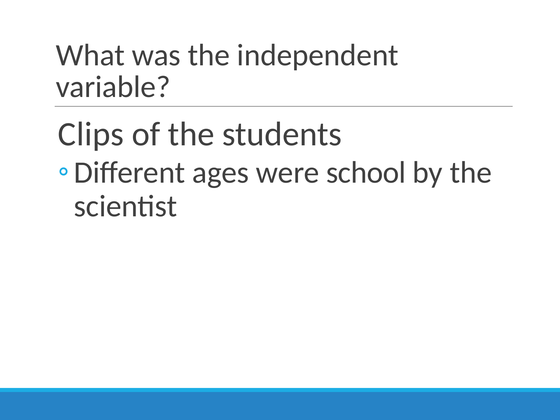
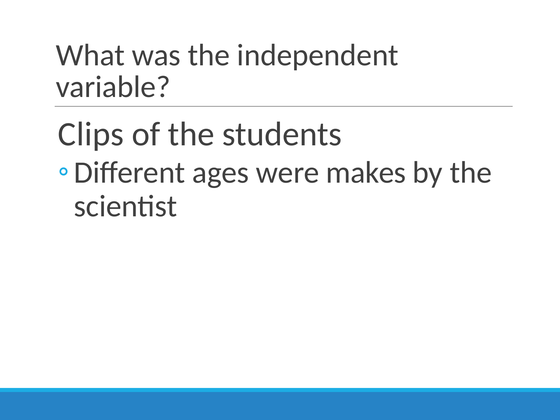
school: school -> makes (366, 173)
